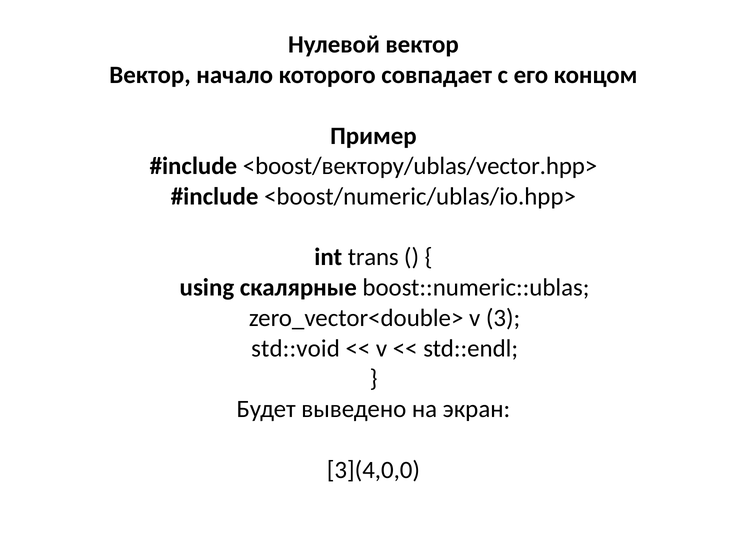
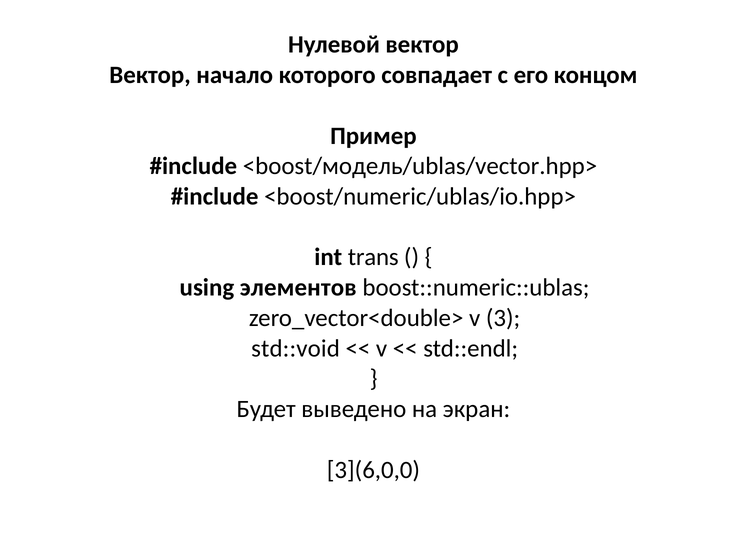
<boost/вектору/ublas/vector.hpp>: <boost/вектору/ublas/vector.hpp> -> <boost/модель/ublas/vector.hpp> (420, 166)
скалярные: скалярные -> элементов (298, 288)
3](4,0,0: 3](4,0,0 -> 3](6,0,0 (373, 470)
